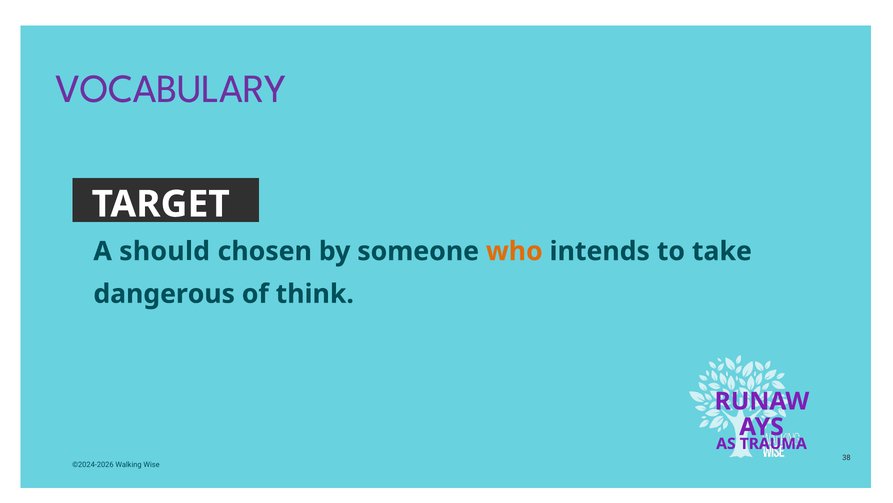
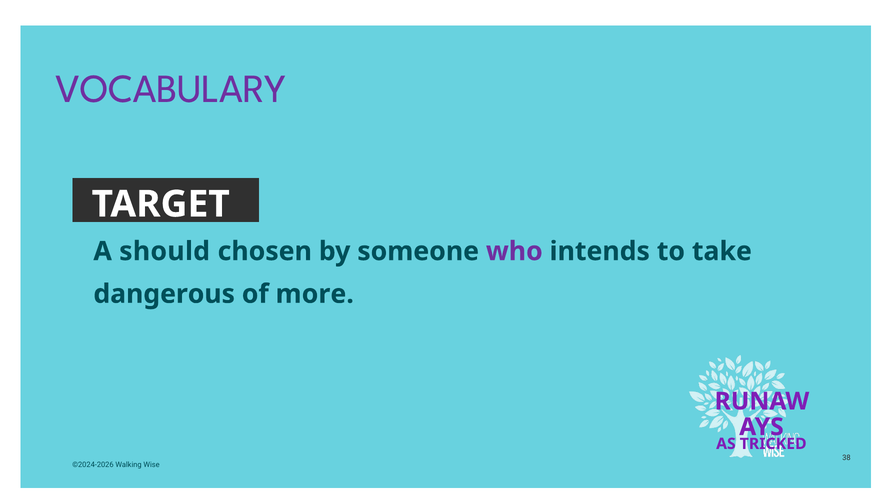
who colour: orange -> purple (514, 251)
think: think -> more (315, 294)
TRAUMA: TRAUMA -> TRICKED (773, 443)
